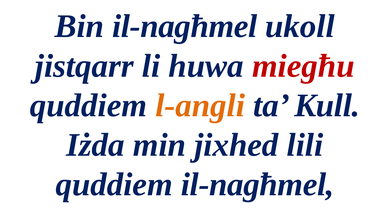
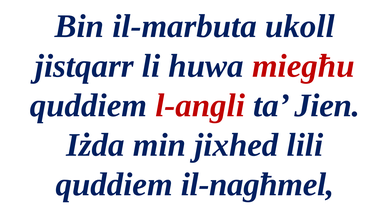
Bin il-nagħmel: il-nagħmel -> il-marbuta (185, 26)
l-angli colour: orange -> red (200, 106)
Kull: Kull -> Jien (327, 106)
